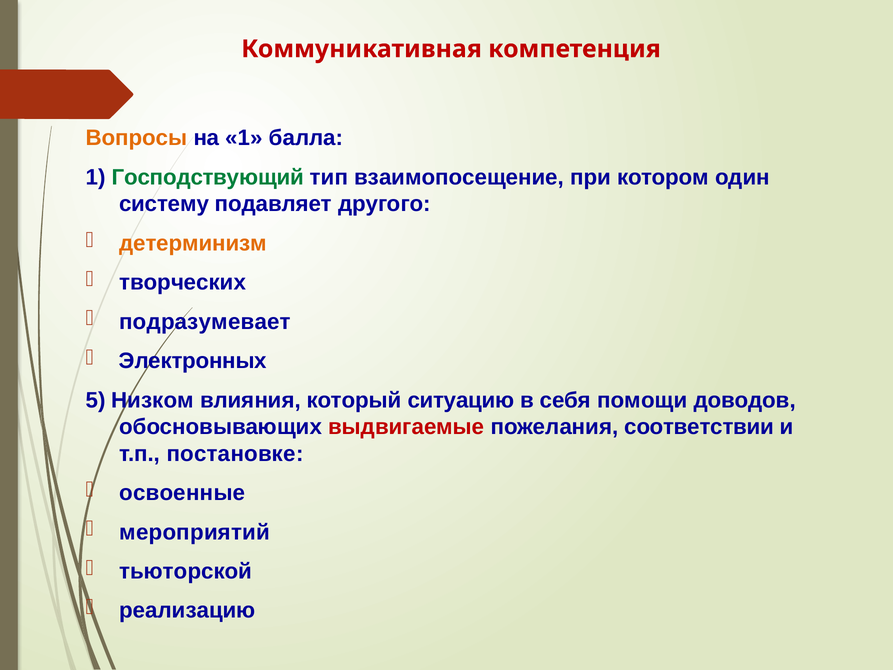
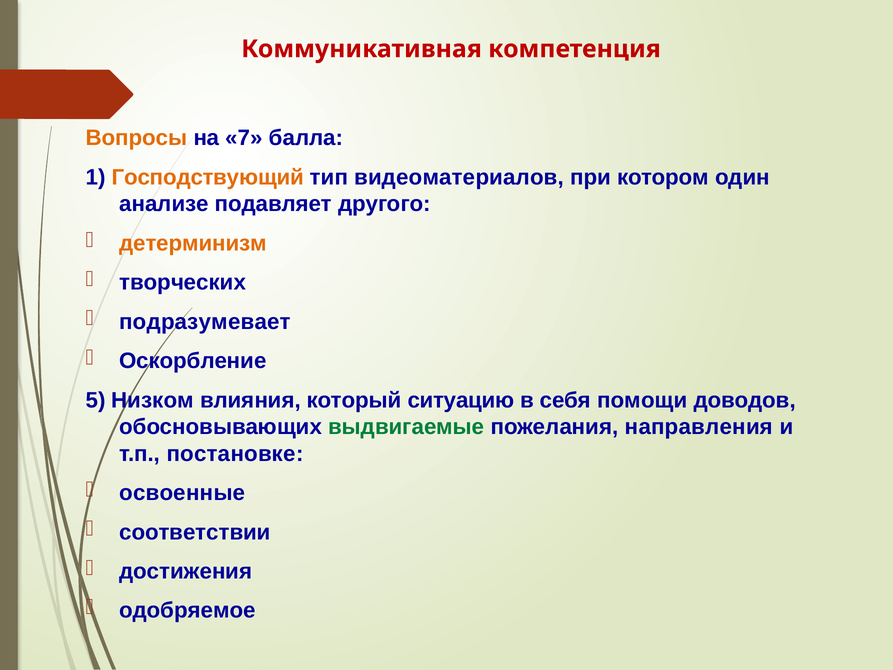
на 1: 1 -> 7 (244, 138)
Господствующий colour: green -> orange (208, 177)
взаимопосещение: взаимопосещение -> видеоматериалов (459, 177)
систему: систему -> анализе (164, 204)
Электронных: Электронных -> Оскорбление (193, 361)
выдвигаемые colour: red -> green (406, 427)
соответствии: соответствии -> направления (699, 427)
мероприятий: мероприятий -> соответствии (195, 532)
тьюторской: тьюторской -> достижения (186, 571)
реализацию: реализацию -> одобряемое (187, 610)
